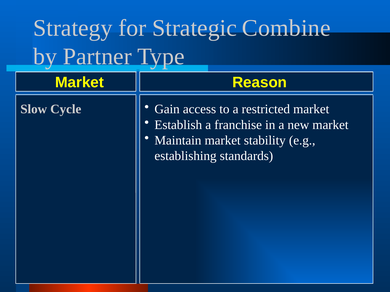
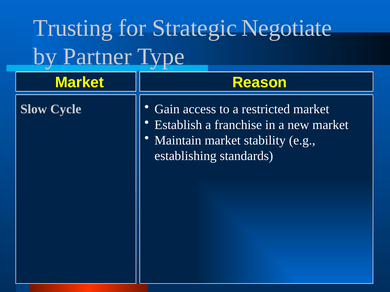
Strategy: Strategy -> Trusting (73, 28)
Combine: Combine -> Negotiate (287, 28)
